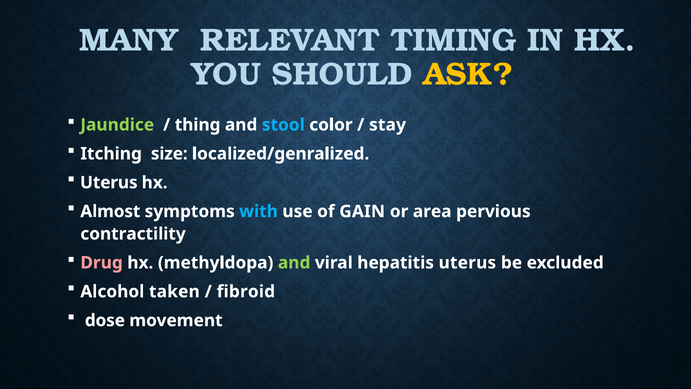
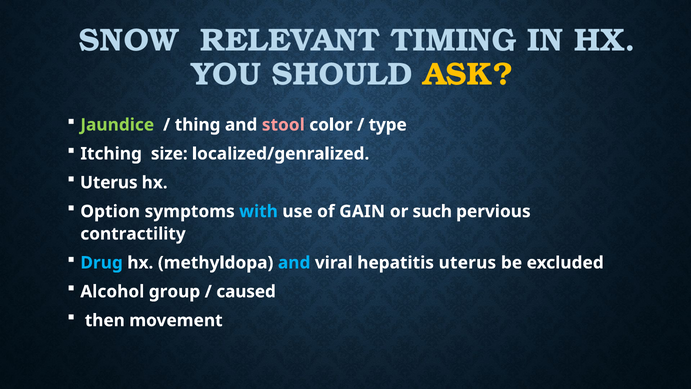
MANY: MANY -> SNOW (129, 40)
stool colour: light blue -> pink (283, 125)
stay: stay -> type (388, 125)
Almost: Almost -> Option (110, 211)
area: area -> such (432, 211)
Drug colour: pink -> light blue (102, 263)
and colour: light green -> light blue (294, 263)
taken: taken -> group (174, 291)
fibroid: fibroid -> caused (246, 291)
dose: dose -> then (105, 320)
